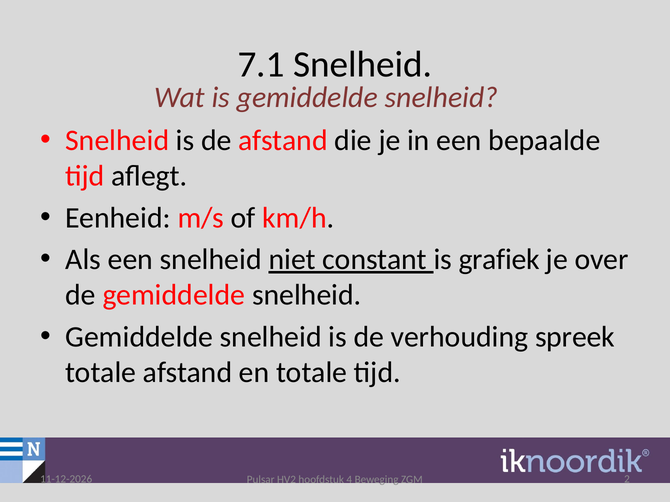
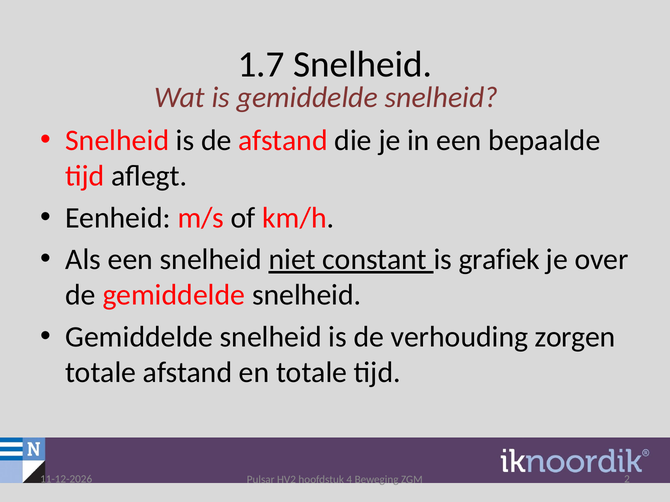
7.1: 7.1 -> 1.7 (261, 65)
spreek: spreek -> zorgen (575, 337)
